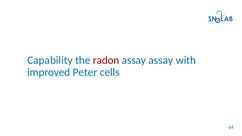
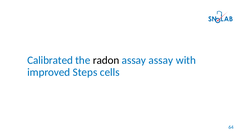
Capability: Capability -> Calibrated (50, 60)
radon colour: red -> black (106, 60)
Peter: Peter -> Steps (85, 72)
